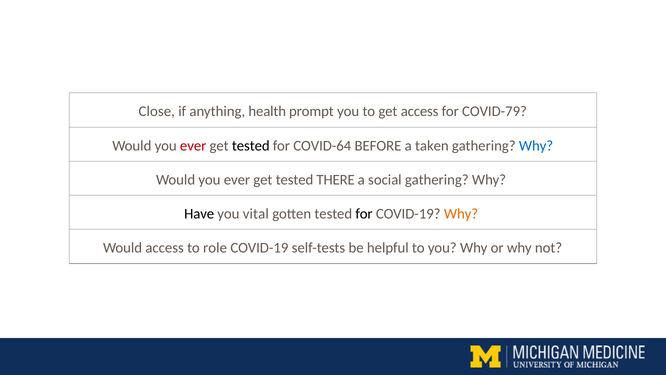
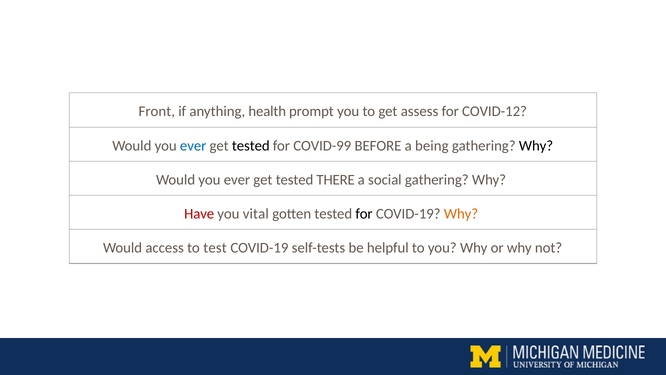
Close: Close -> Front (157, 111)
get access: access -> assess (420, 111)
COVID-79: COVID-79 -> COVID-12 (494, 111)
ever colour: red -> blue (193, 145)
COVID-64: COVID-64 -> COVID-99 (322, 145)
taken: taken -> being (432, 145)
Why colour: blue -> black (536, 145)
Have colour: black -> red (199, 214)
role: role -> test (215, 248)
